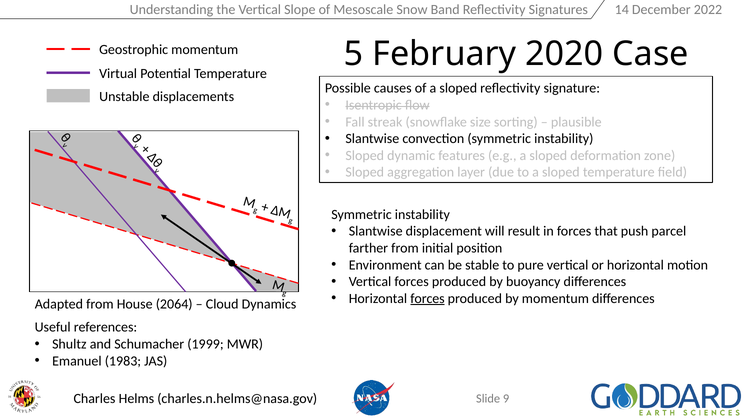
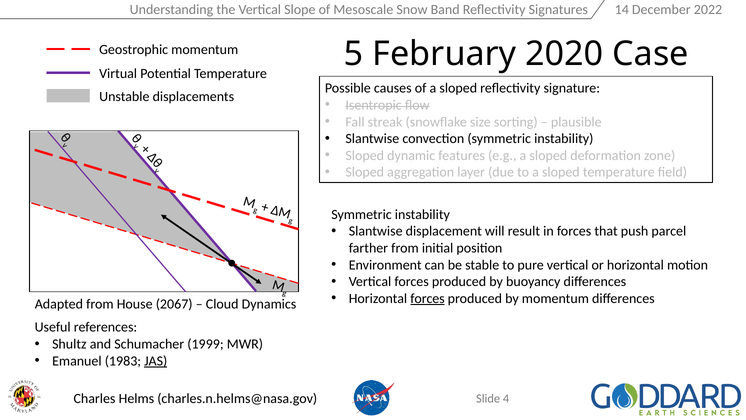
2064: 2064 -> 2067 (174, 304)
JAS underline: none -> present (156, 361)
9: 9 -> 4 (506, 398)
